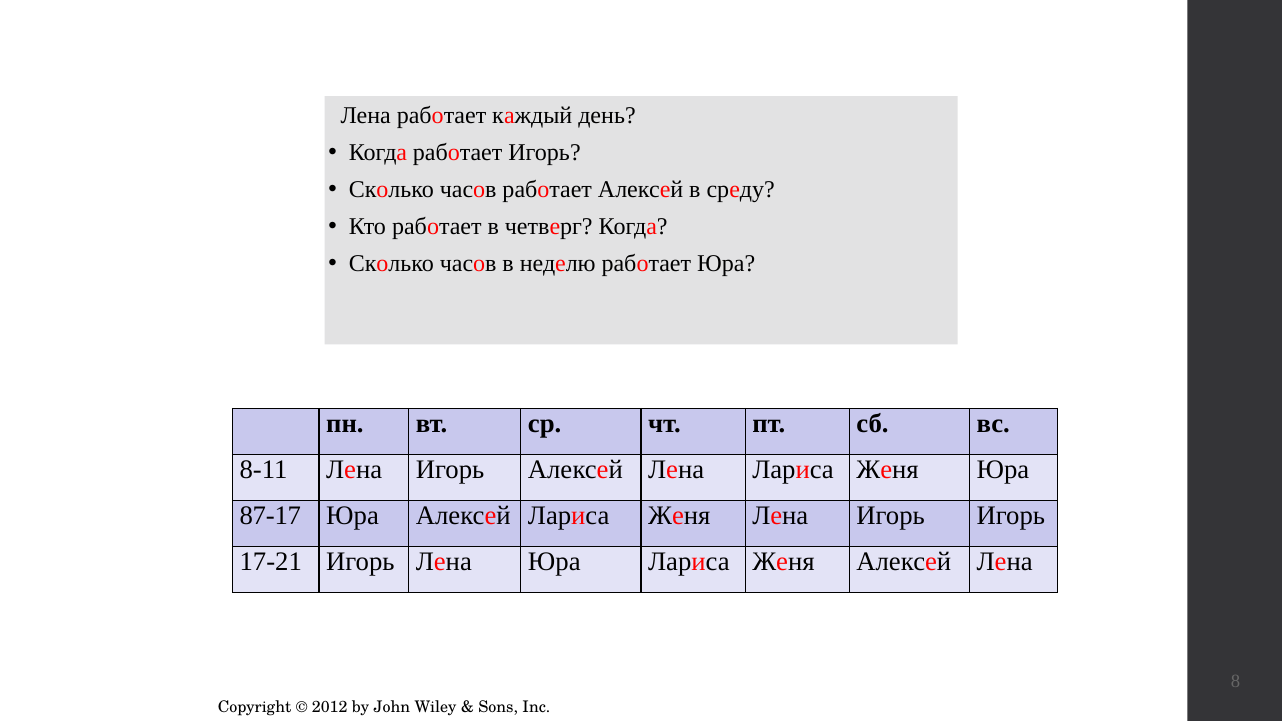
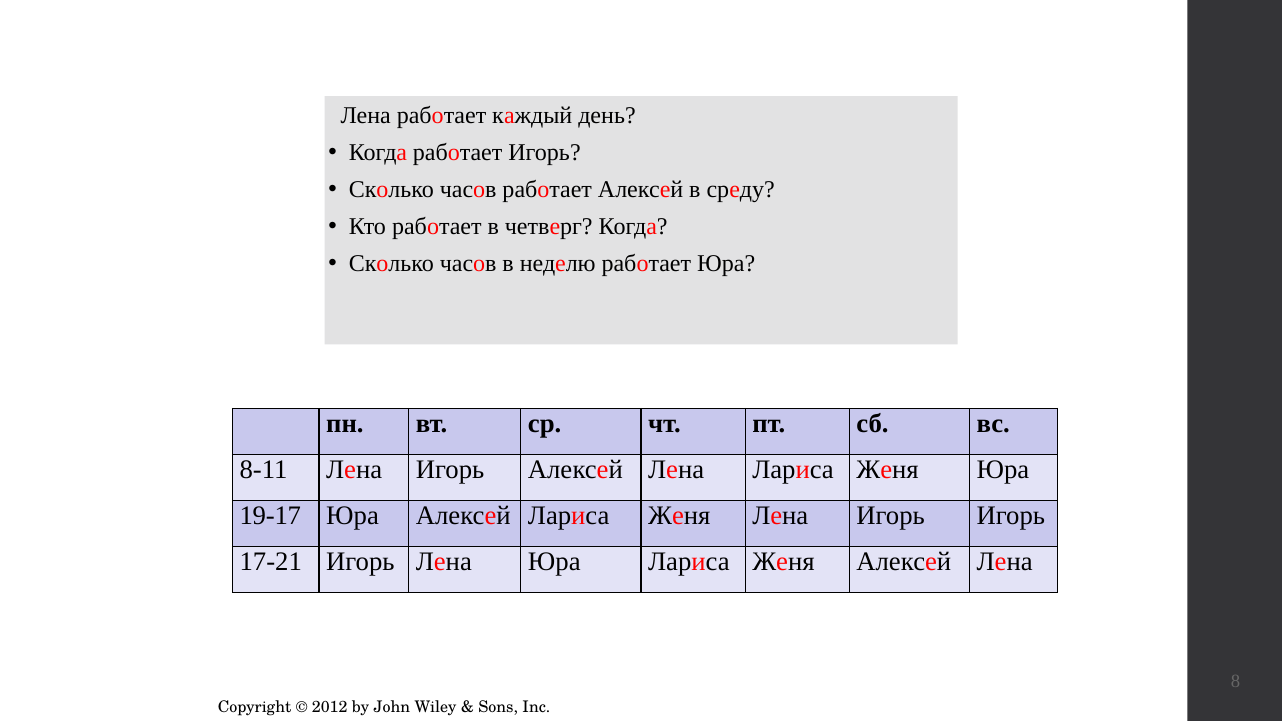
87-17: 87-17 -> 19-17 (270, 516)
